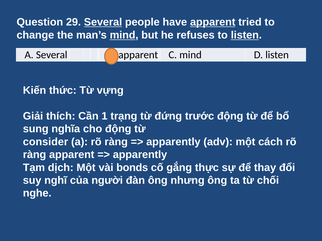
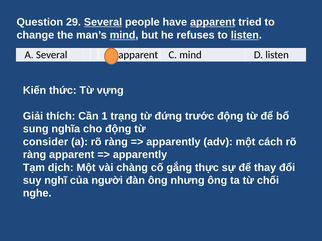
bonds: bonds -> chàng (132, 168)
